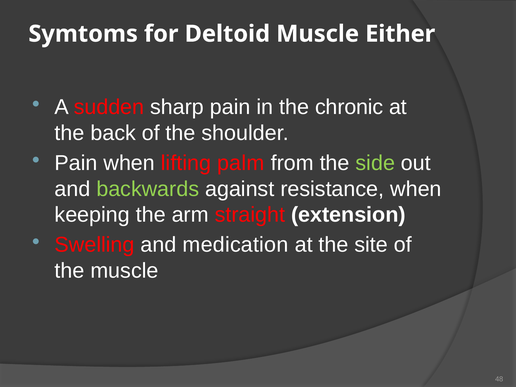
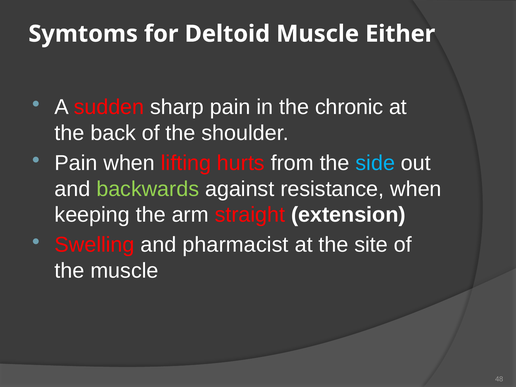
palm: palm -> hurts (241, 163)
side colour: light green -> light blue (375, 163)
medication: medication -> pharmacist (236, 245)
